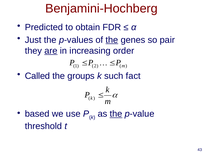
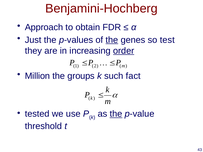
Predicted: Predicted -> Approach (44, 27)
pair: pair -> test (167, 40)
are underline: present -> none (51, 51)
order underline: none -> present (124, 51)
Called: Called -> Million (37, 76)
based: based -> tested (37, 114)
